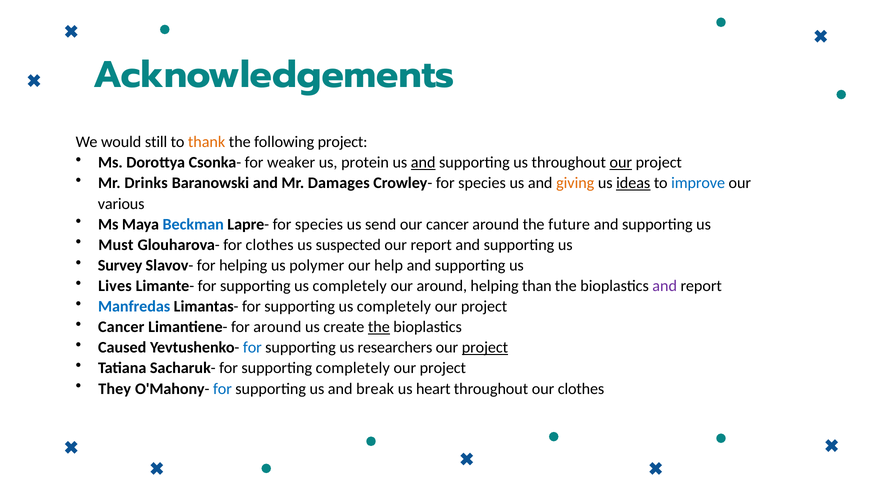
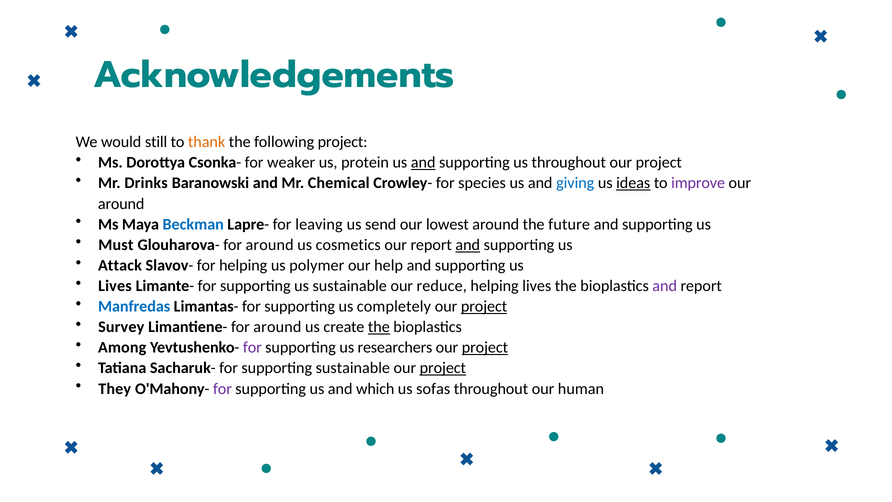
our underline: present -> none (621, 163)
Damages: Damages -> Chemical (339, 183)
giving colour: orange -> blue (575, 183)
improve colour: blue -> purple (698, 183)
various: various -> around (121, 204)
Lapre- for species: species -> leaving (319, 224)
our cancer: cancer -> lowest (447, 224)
Glouharova- for clothes: clothes -> around (270, 245)
suspected: suspected -> cosmetics (348, 245)
and underline: none -> present (468, 245)
Survey: Survey -> Attack (120, 265)
completely: completely -> sustainable (350, 286)
our around: around -> reduce (442, 286)
helping than: than -> lives (537, 286)
project underline: none -> present (484, 306)
Cancer: Cancer -> Survey (121, 327)
Caused: Caused -> Among (122, 347)
for colour: blue -> purple (252, 347)
supporting completely: completely -> sustainable (353, 368)
project underline: none -> present (443, 368)
for colour: blue -> purple (222, 389)
break: break -> which (375, 389)
heart: heart -> sofas (433, 389)
our clothes: clothes -> human (581, 389)
